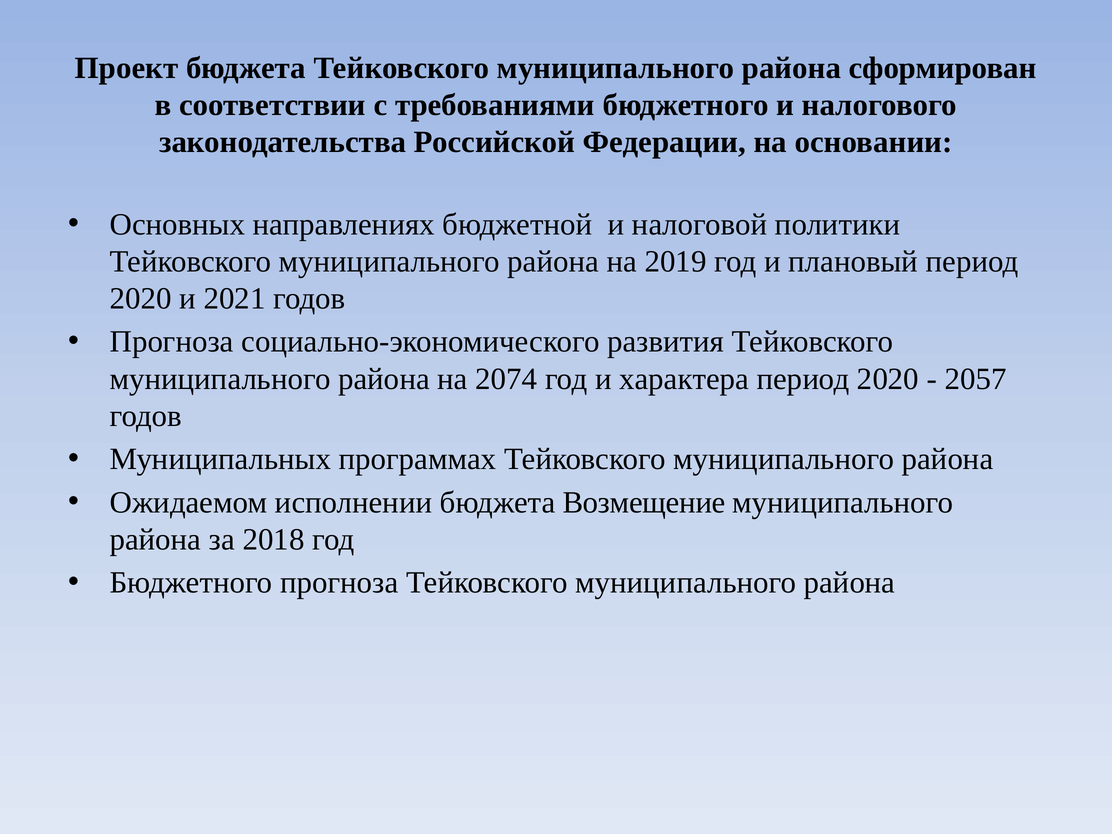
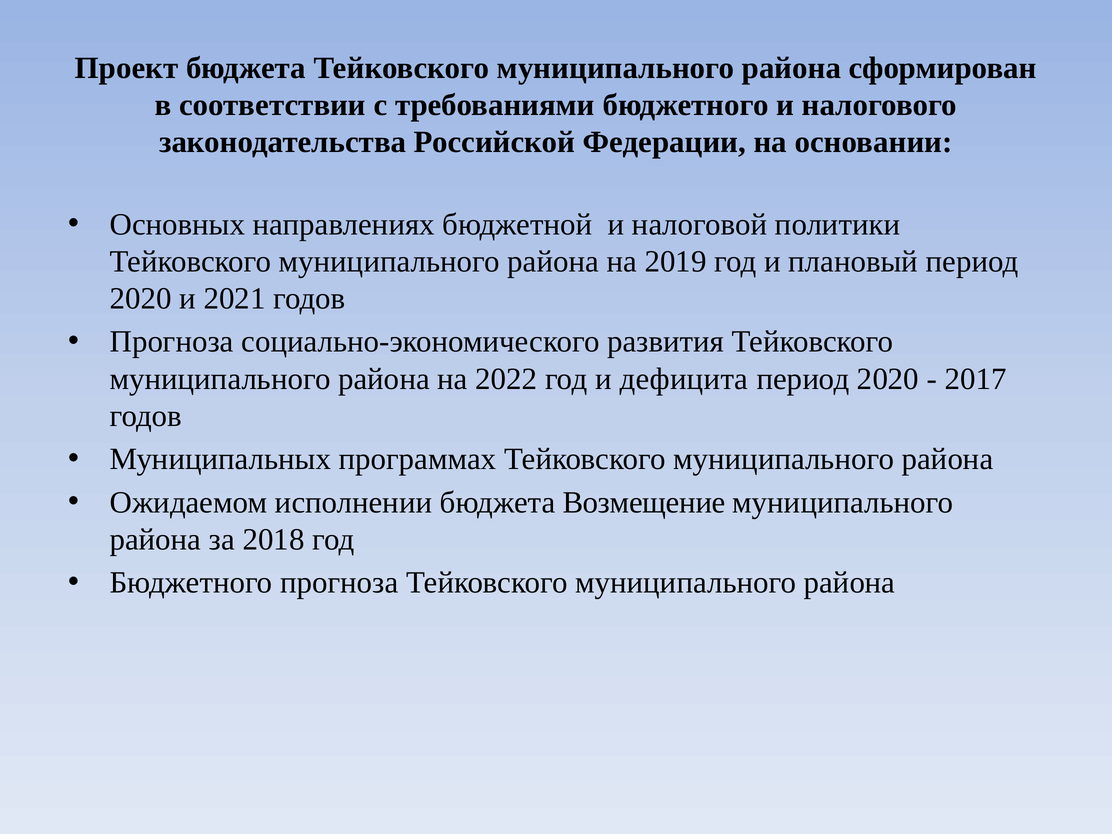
2074: 2074 -> 2022 (506, 379)
характера: характера -> дефицита (684, 379)
2057: 2057 -> 2017 (976, 379)
